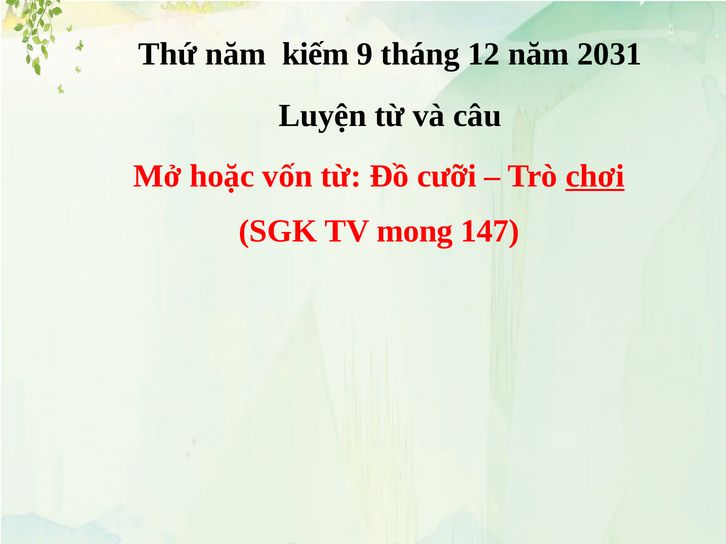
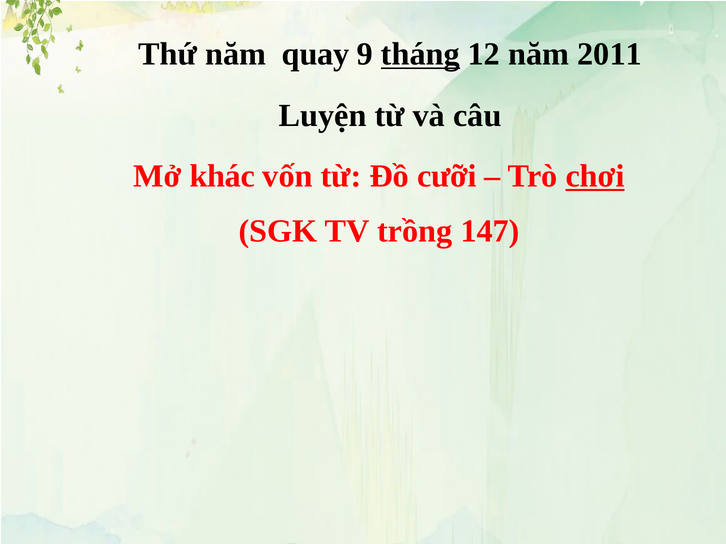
kiếm: kiếm -> quay (316, 54)
tháng underline: none -> present (420, 54)
2031: 2031 -> 2011 (610, 54)
hoặc: hoặc -> khác (222, 176)
mong: mong -> trồng (415, 231)
